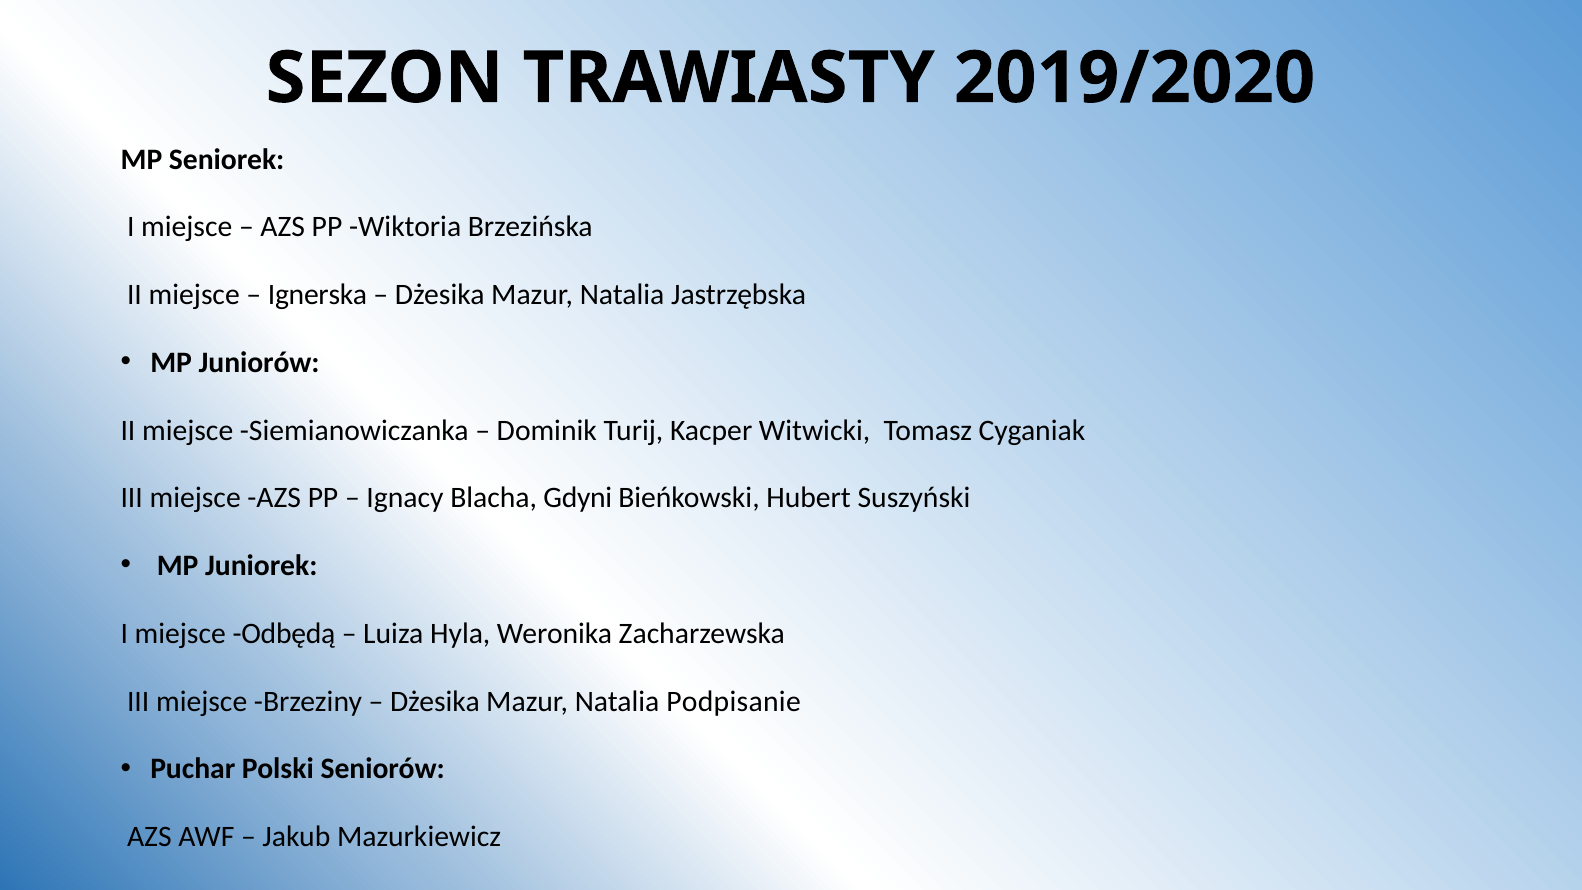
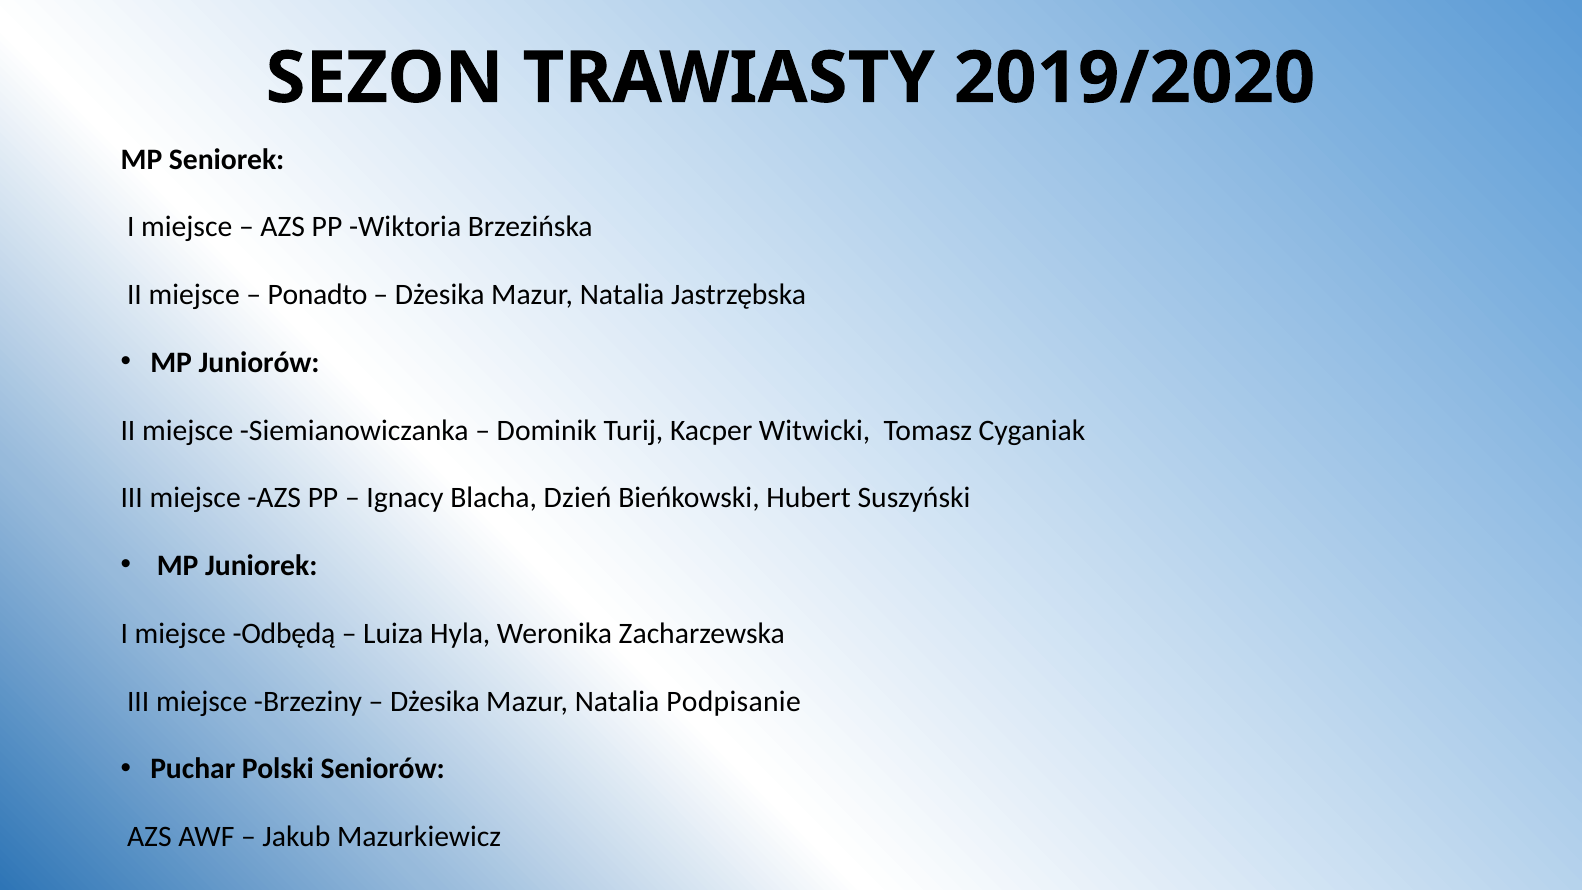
Ignerska: Ignerska -> Ponadto (318, 295)
Gdyni: Gdyni -> Dzień (578, 498)
